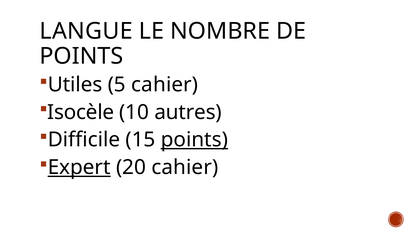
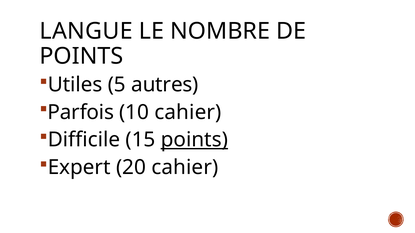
5 cahier: cahier -> autres (165, 85)
Isocèle: Isocèle -> Parfois (81, 112)
10 autres: autres -> cahier (188, 112)
Expert underline: present -> none (79, 168)
